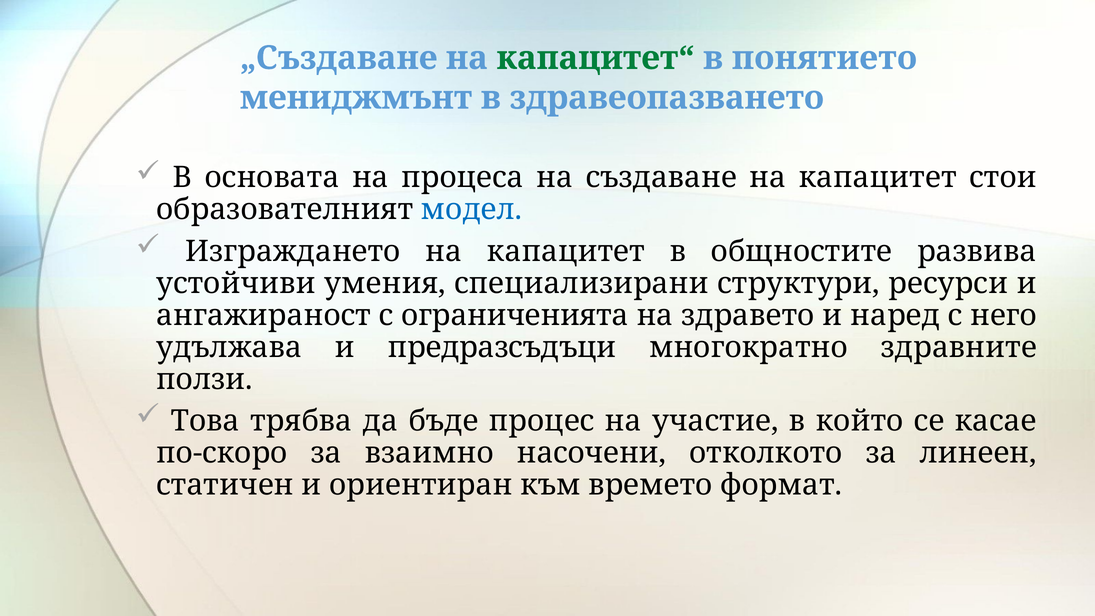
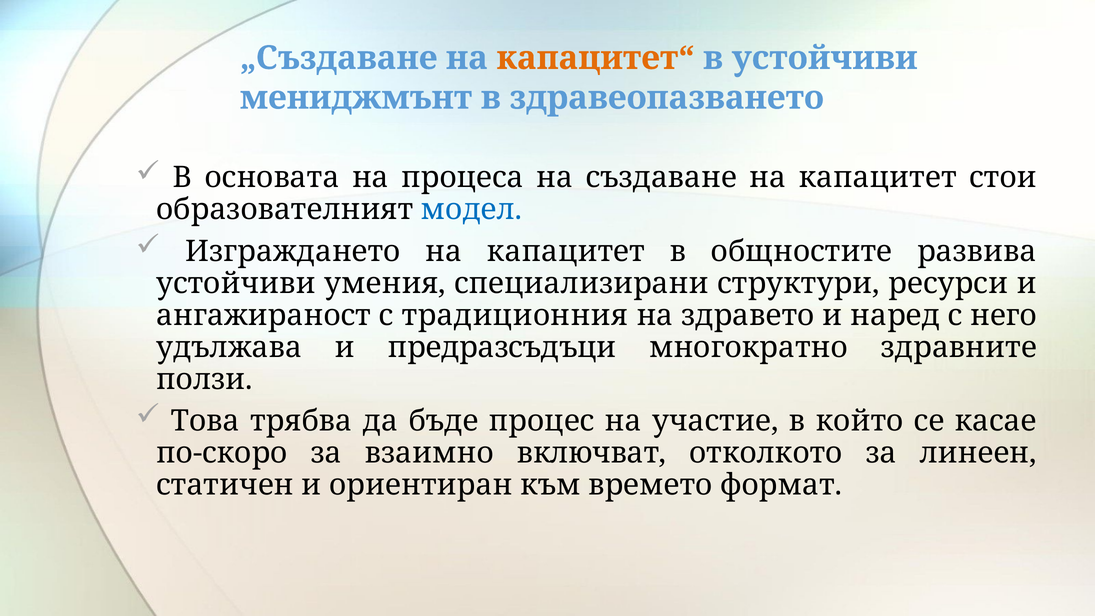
капацитет“ colour: green -> orange (596, 58)
в понятието: понятието -> устойчиви (825, 58)
ограниченията: ограниченията -> традиционния (515, 315)
насочени: насочени -> включват (592, 453)
